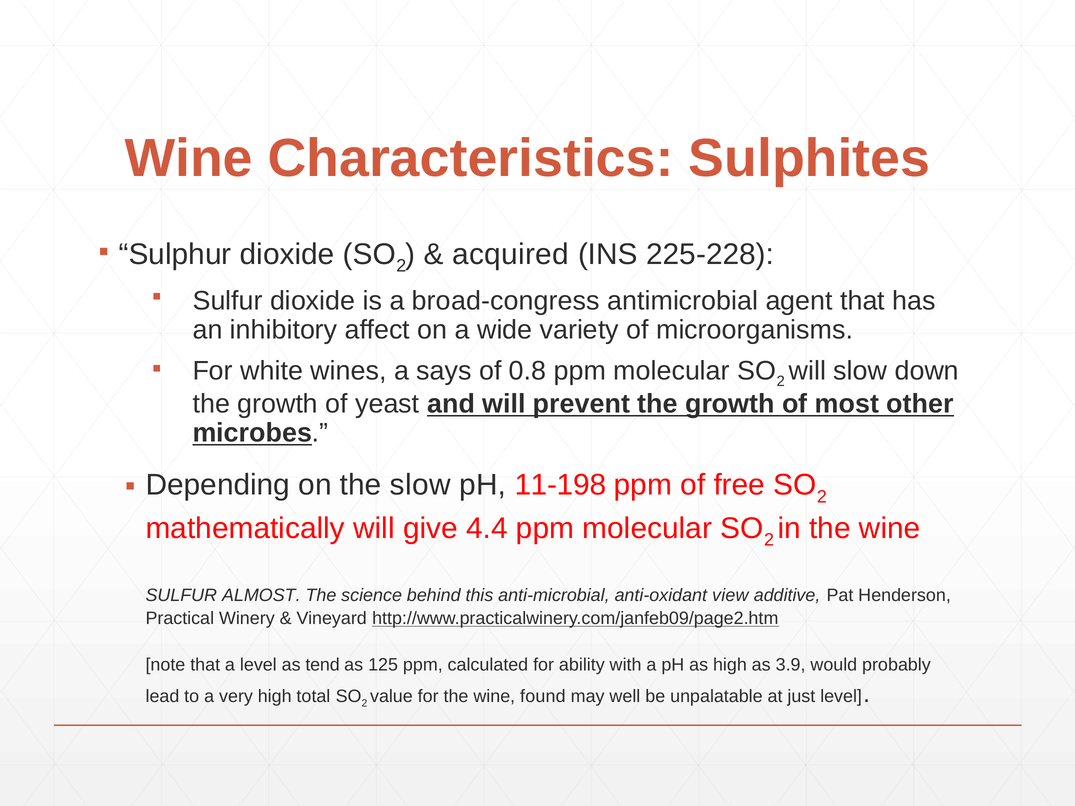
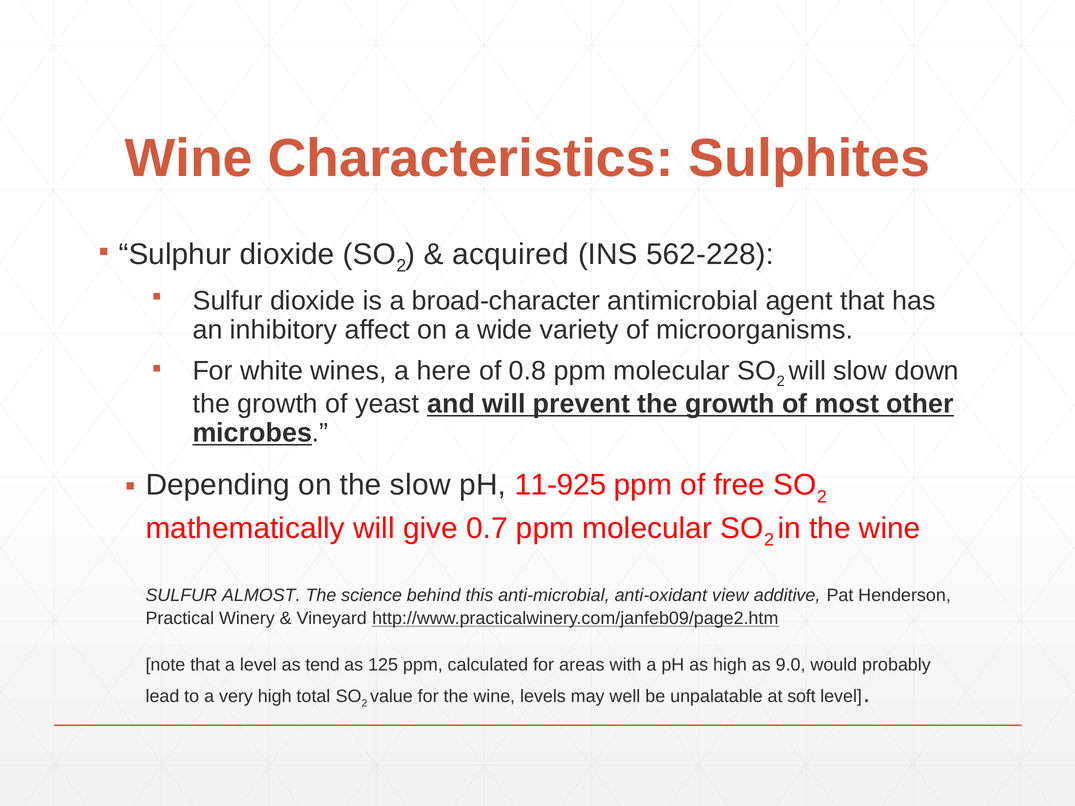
225-228: 225-228 -> 562-228 (710, 254)
broad-congress: broad-congress -> broad-character (506, 301)
says: says -> here (444, 371)
11-198: 11-198 -> 11-925 (560, 485)
4.4: 4.4 -> 0.7 (487, 529)
ability: ability -> areas (582, 665)
3.9: 3.9 -> 9.0 (791, 665)
found: found -> levels (543, 696)
just: just -> soft (801, 696)
